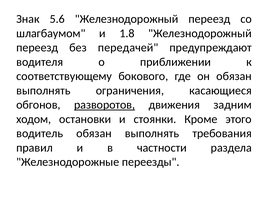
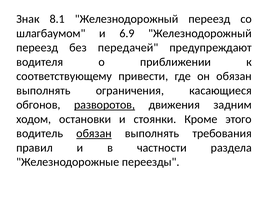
5.6: 5.6 -> 8.1 (57, 19)
1.8: 1.8 -> 6.9 (127, 33)
бокового: бокового -> привести (143, 76)
обязан underline: none -> present (94, 133)
